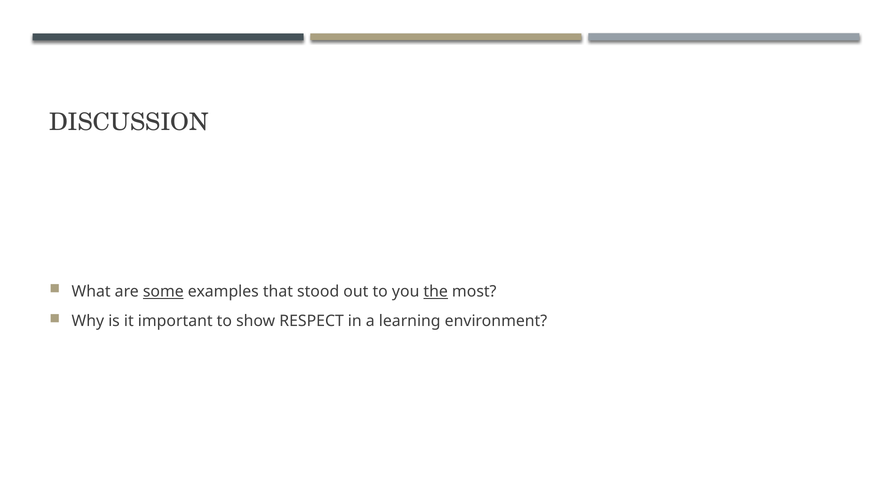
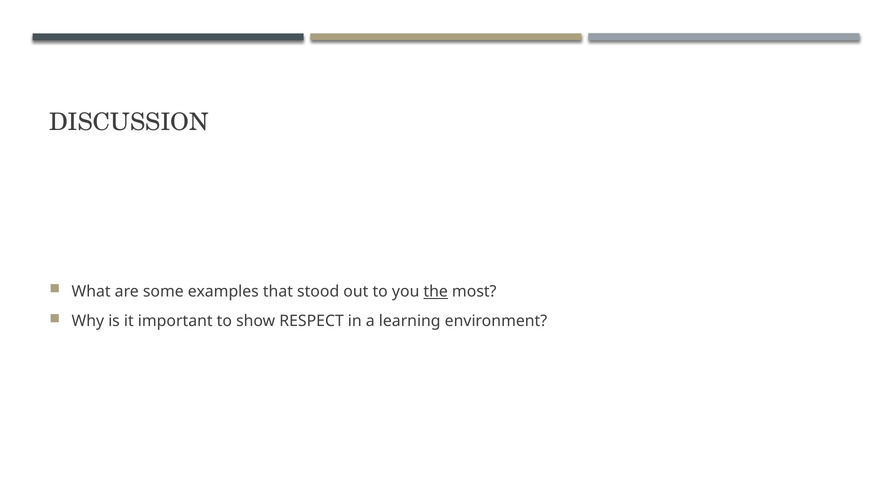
some underline: present -> none (163, 291)
